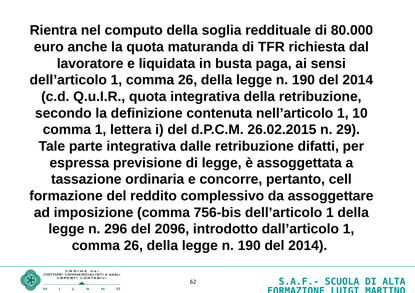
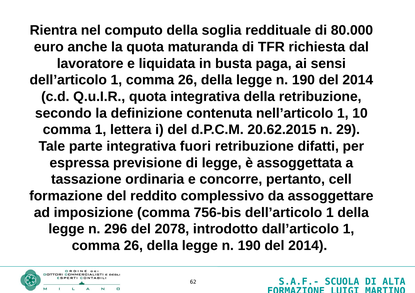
26.02.2015: 26.02.2015 -> 20.62.2015 (282, 130)
dalle: dalle -> fuori (195, 146)
2096: 2096 -> 2078 (172, 229)
